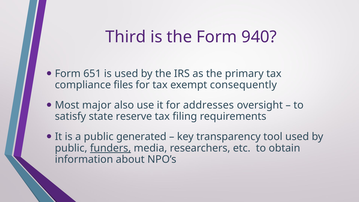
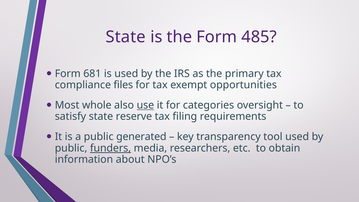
Third: Third -> State (126, 37)
940: 940 -> 485 (259, 37)
651: 651 -> 681 (92, 74)
consequently: consequently -> opportunities (243, 85)
major: major -> whole (97, 105)
use underline: none -> present (145, 105)
addresses: addresses -> categories (209, 105)
